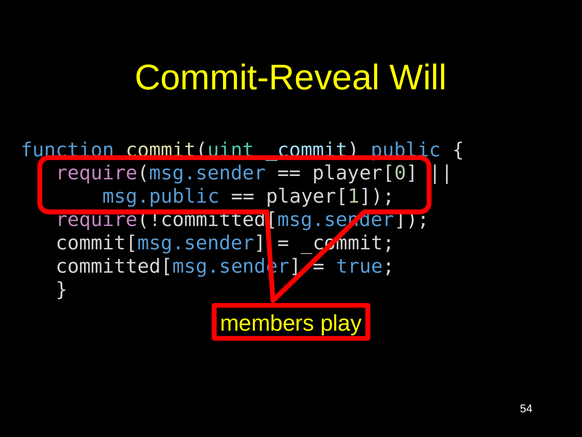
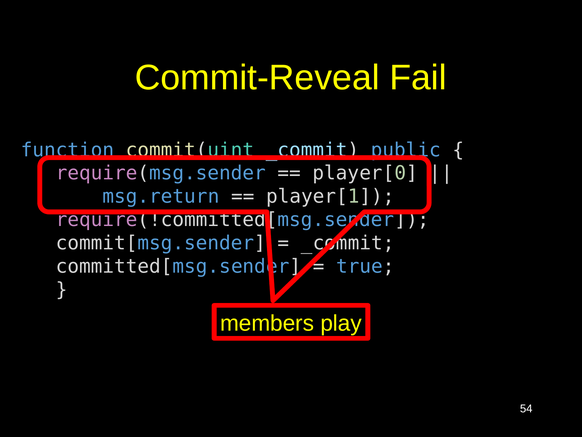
Will: Will -> Fail (418, 78)
msg.public: msg.public -> msg.return (161, 196)
